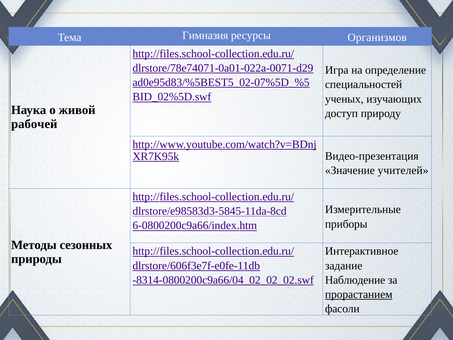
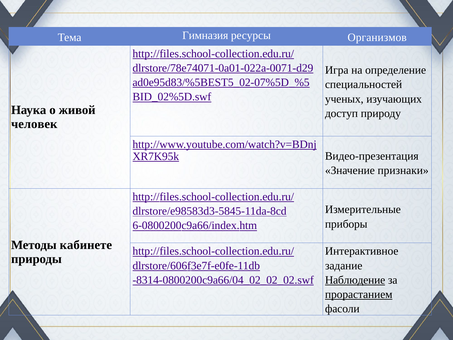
рабочей: рабочей -> человек (34, 124)
учителей: учителей -> признаки (403, 170)
сезонных: сезонных -> кабинете (86, 245)
Наблюдение underline: none -> present (355, 280)
